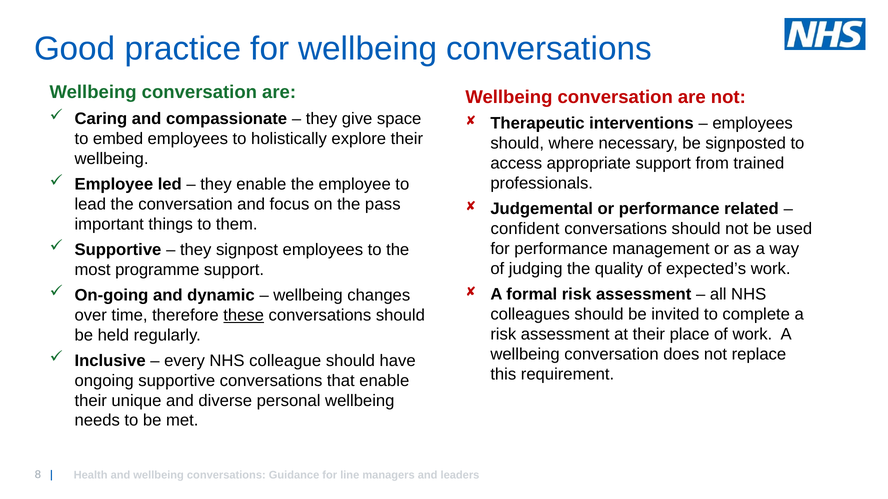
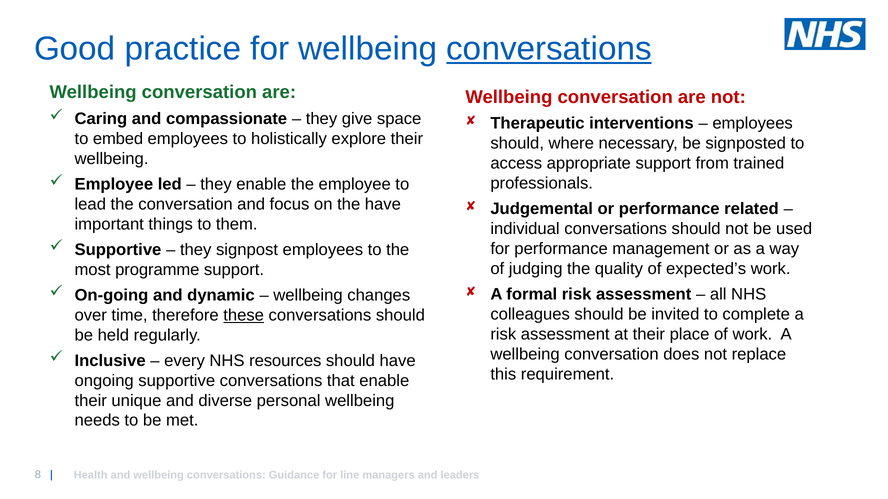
conversations underline: none -> present (549, 49)
the pass: pass -> have (383, 204)
confident: confident -> individual (525, 229)
colleague: colleague -> resources (285, 361)
